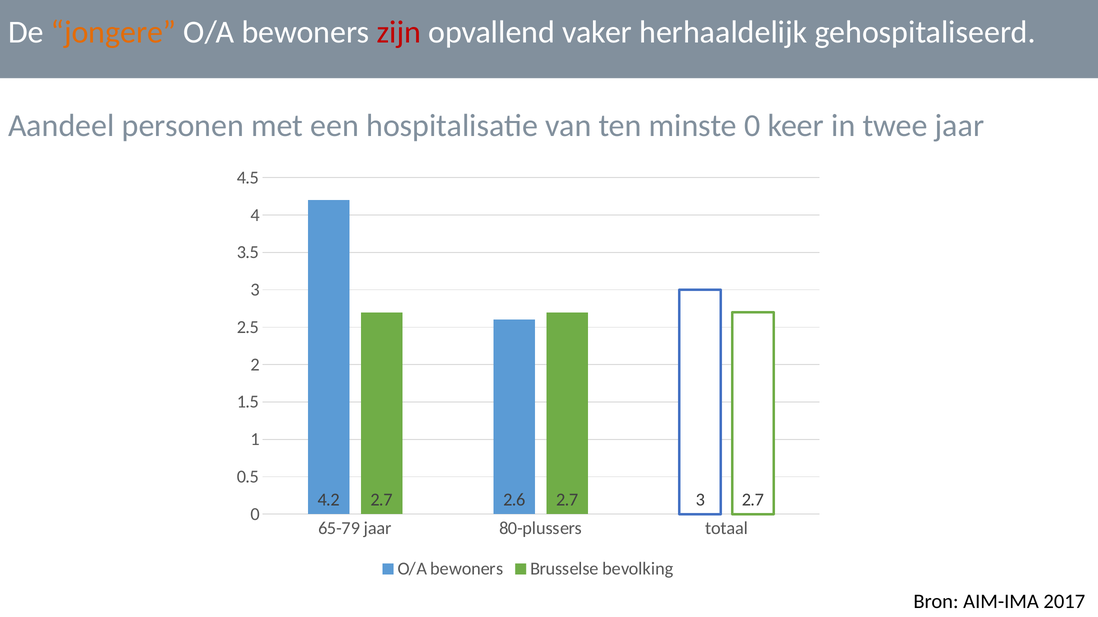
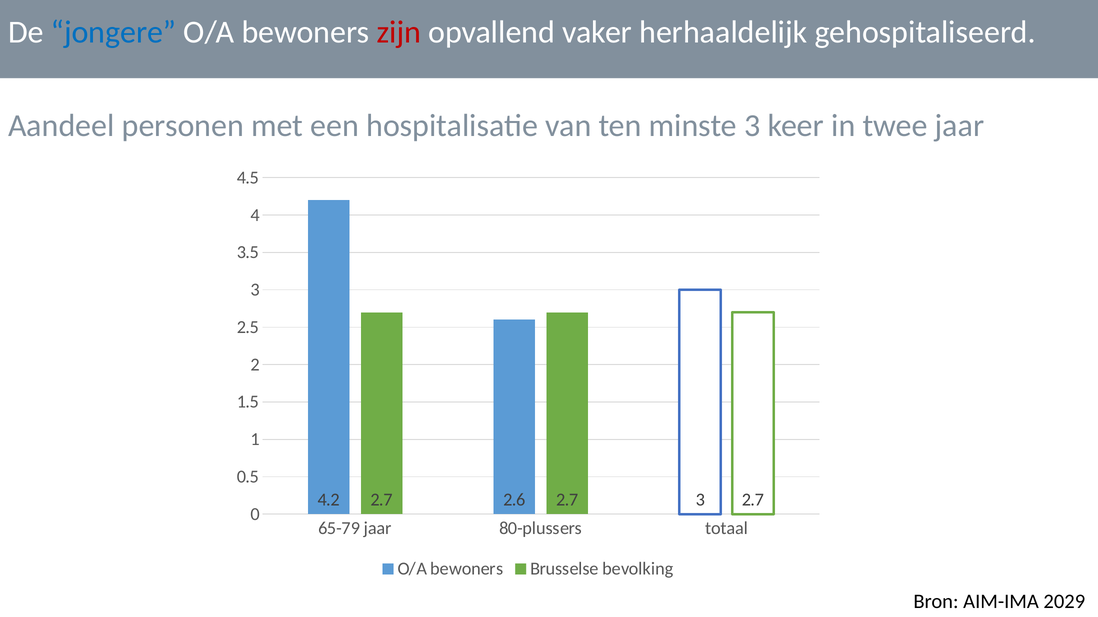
jongere colour: orange -> blue (114, 32)
minste 0: 0 -> 3 (752, 126)
2017: 2017 -> 2029 (1064, 602)
